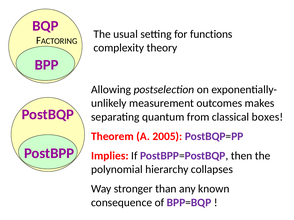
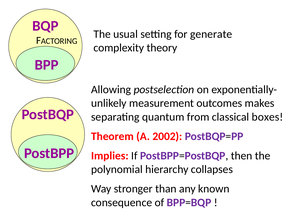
functions: functions -> generate (211, 34)
2005: 2005 -> 2002 (167, 137)
